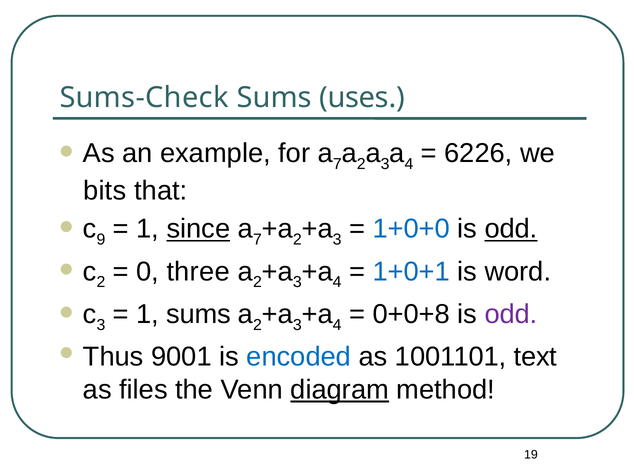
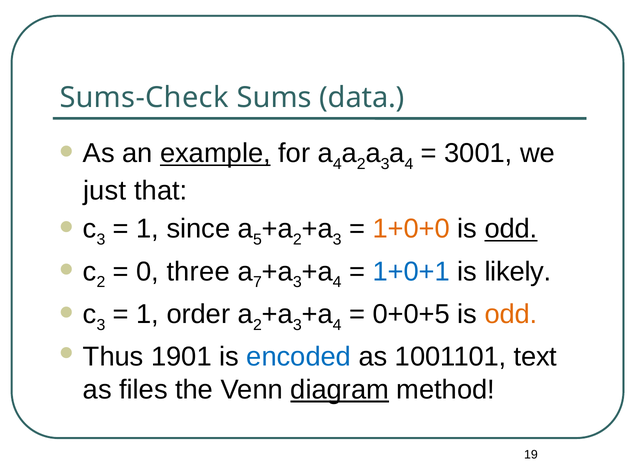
uses: uses -> data (362, 98)
example underline: none -> present (215, 154)
7: 7 -> 4 (337, 164)
6226: 6226 -> 3001 (478, 154)
bits: bits -> just (105, 191)
9: 9 -> 3 (101, 240)
since underline: present -> none (198, 229)
7: 7 -> 5 (257, 240)
1+0+0 colour: blue -> orange (411, 229)
2: 2 -> 7 (257, 282)
word: word -> likely (518, 272)
1 sums: sums -> order (198, 315)
0+0+8: 0+0+8 -> 0+0+5 (411, 315)
odd colour: purple -> orange (511, 315)
9001: 9001 -> 1901 (181, 357)
